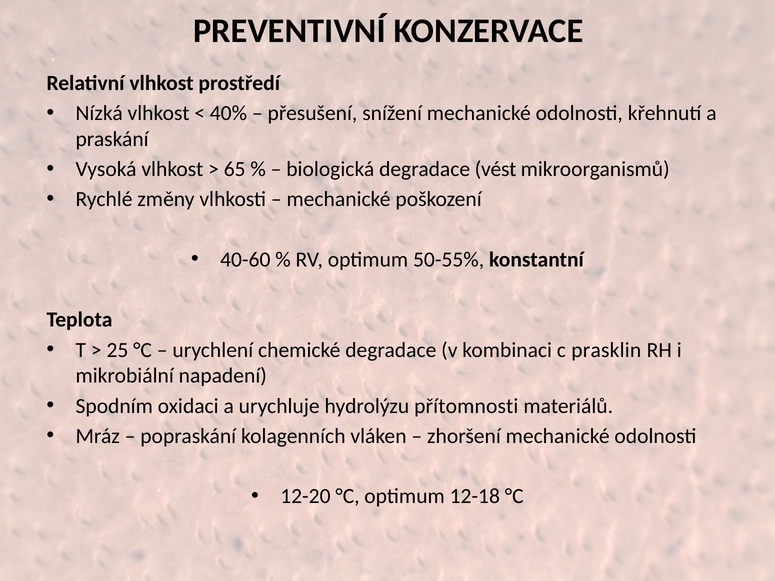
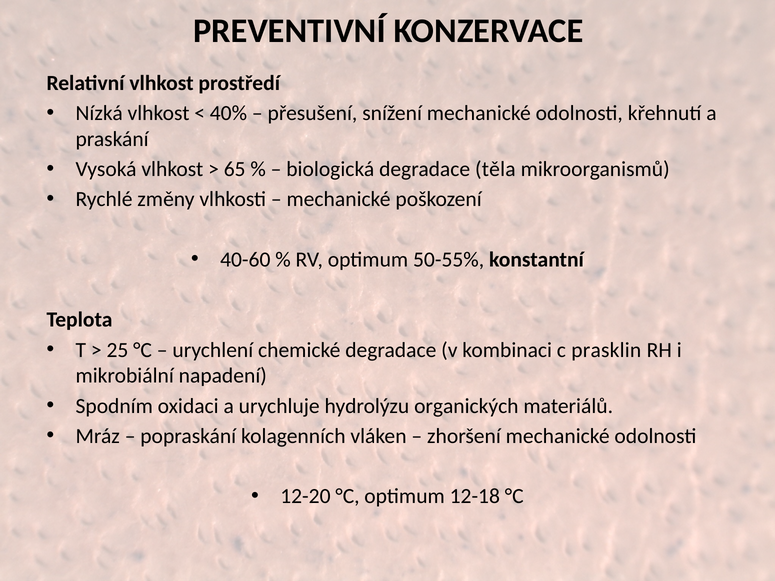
vést: vést -> těla (495, 169)
přítomnosti: přítomnosti -> organických (466, 406)
